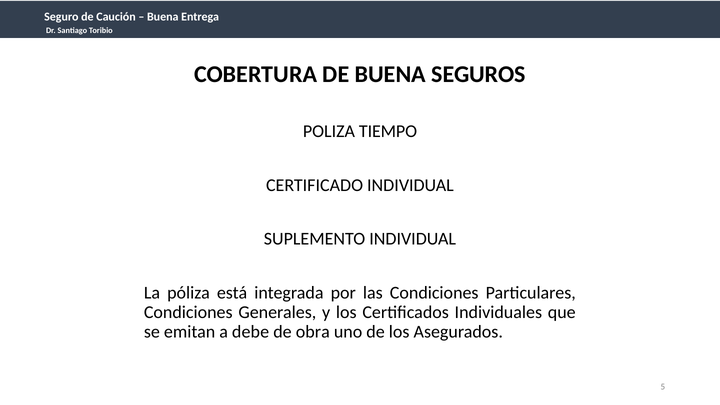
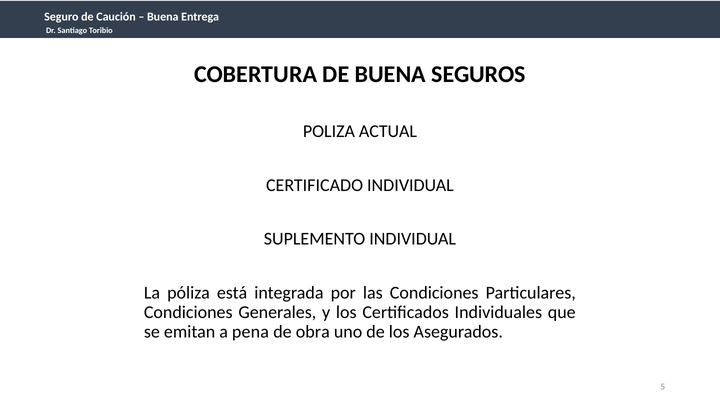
TIEMPO: TIEMPO -> ACTUAL (388, 131)
debe: debe -> pena (250, 332)
